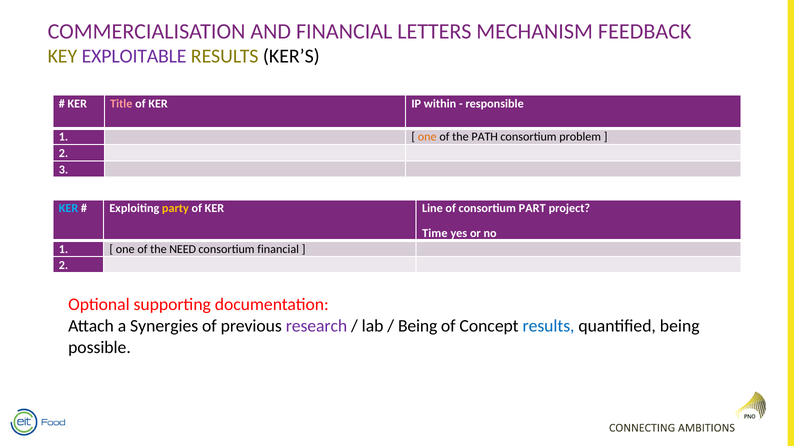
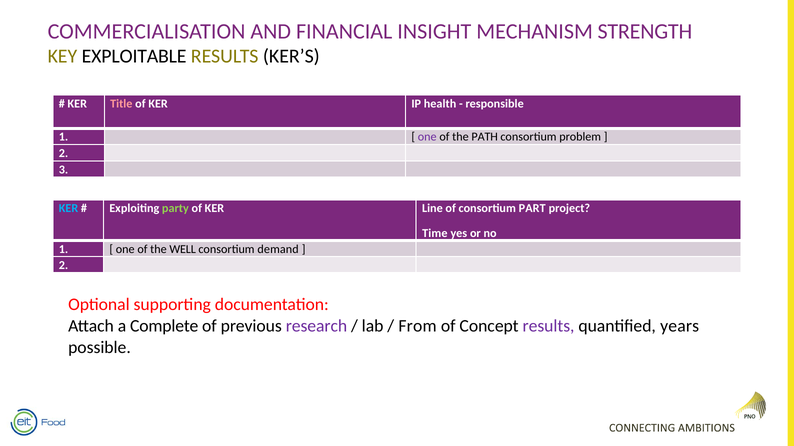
LETTERS: LETTERS -> INSIGHT (434, 31)
FEEDBACK: FEEDBACK -> STRENGTH (645, 31)
EXPLOITABLE colour: purple -> black (134, 56)
within: within -> health (440, 104)
one colour: orange -> purple (427, 137)
party colour: yellow -> light green (175, 209)
NEED: NEED -> WELL (183, 250)
consortium financial: financial -> demand (278, 250)
Synergies: Synergies -> Complete (164, 326)
Being: Being -> From (418, 326)
results colour: blue -> purple (549, 326)
quantified being: being -> years (680, 326)
